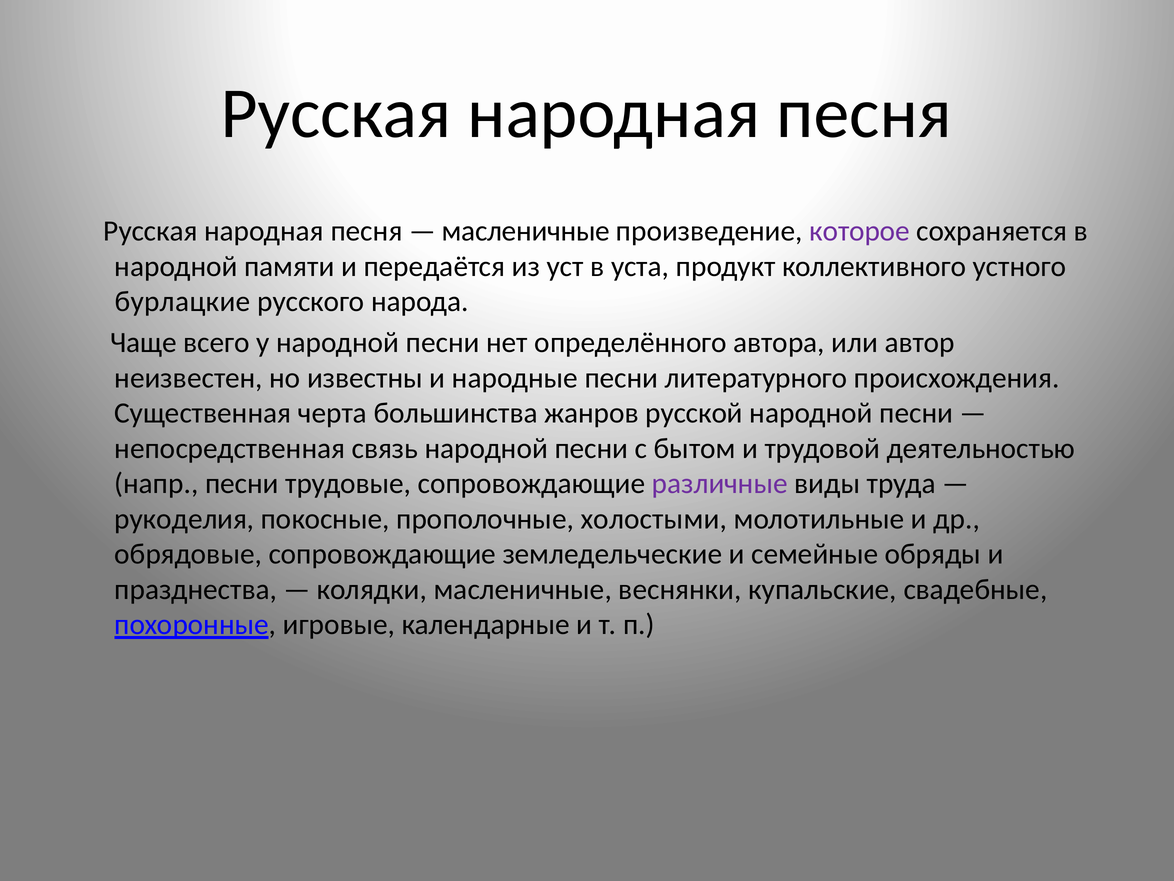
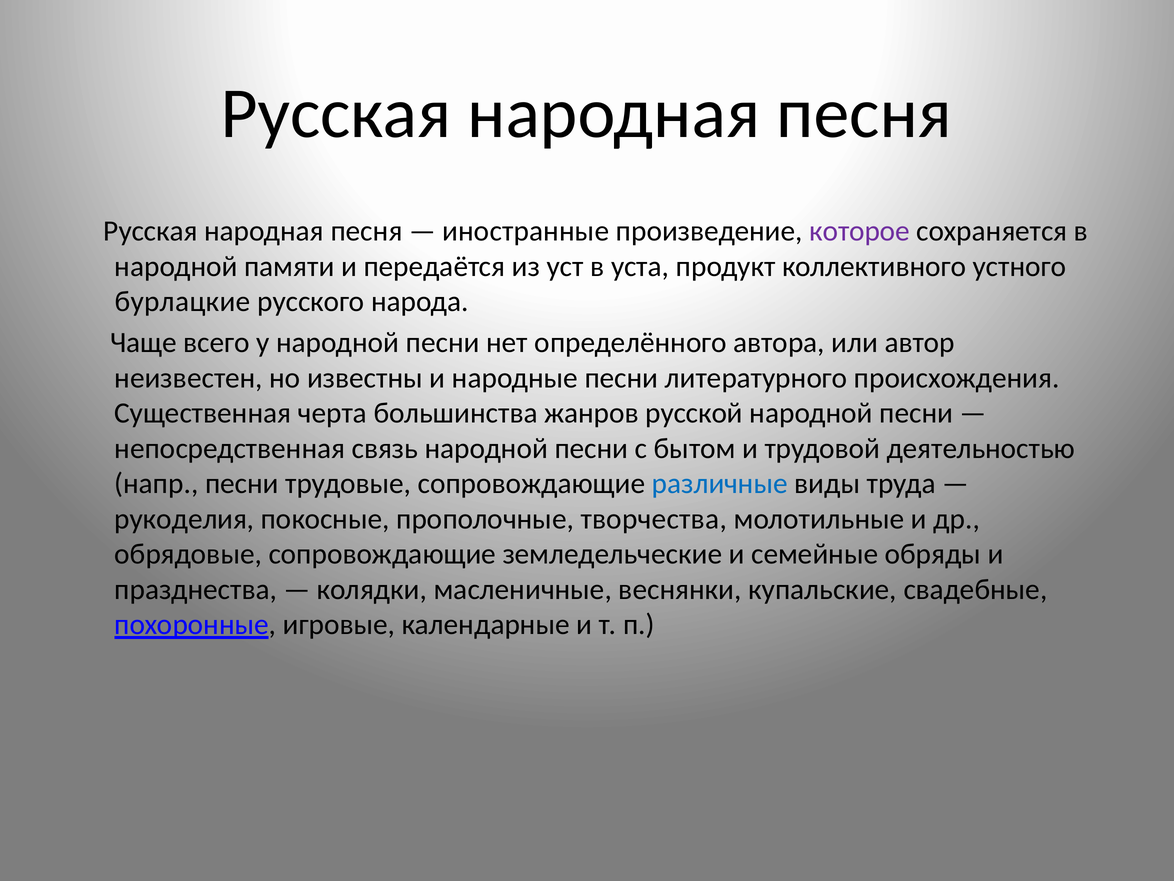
масленичные: масленичные -> иностранные (526, 231)
различные colour: purple -> blue (720, 483)
холостыми: холостыми -> творчества (654, 519)
